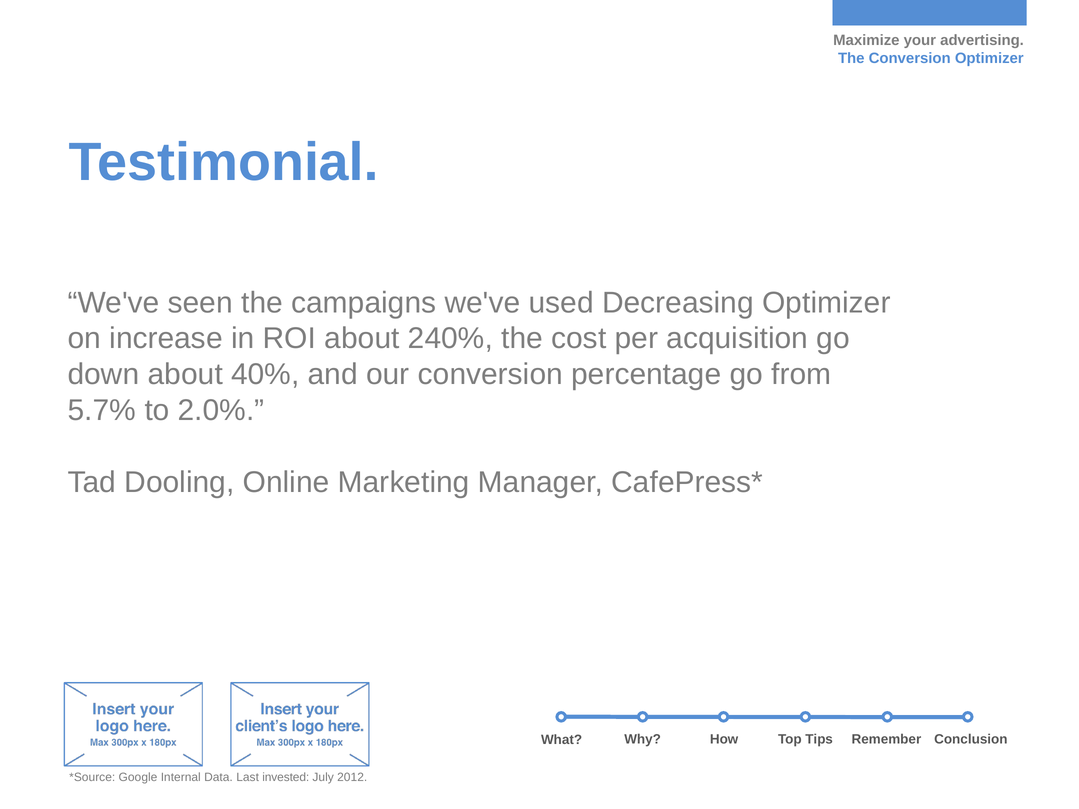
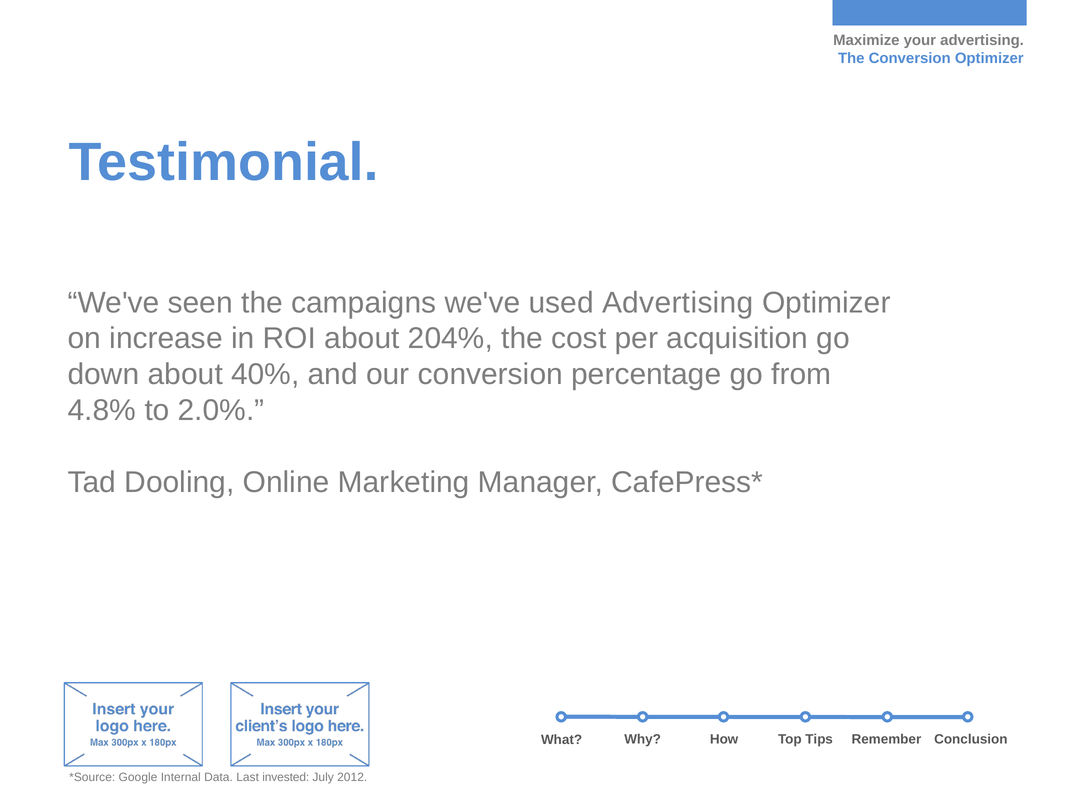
used Decreasing: Decreasing -> Advertising (678, 303)
240%: 240% -> 204% (450, 339)
5.7%: 5.7% -> 4.8% (102, 411)
